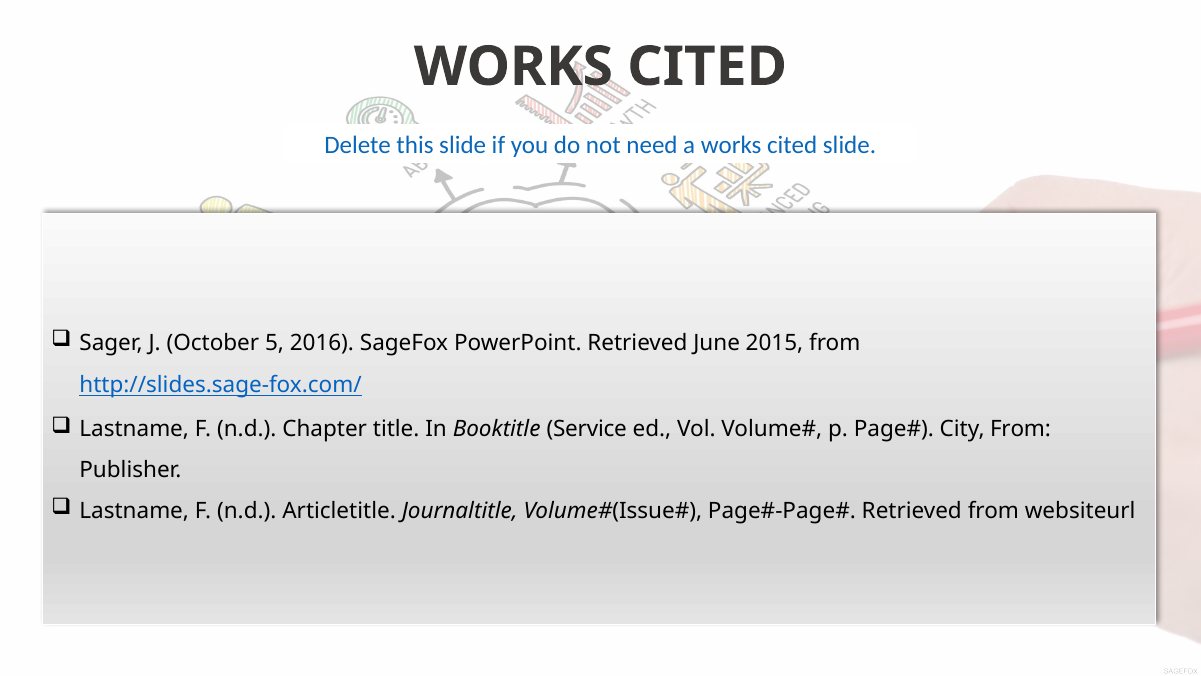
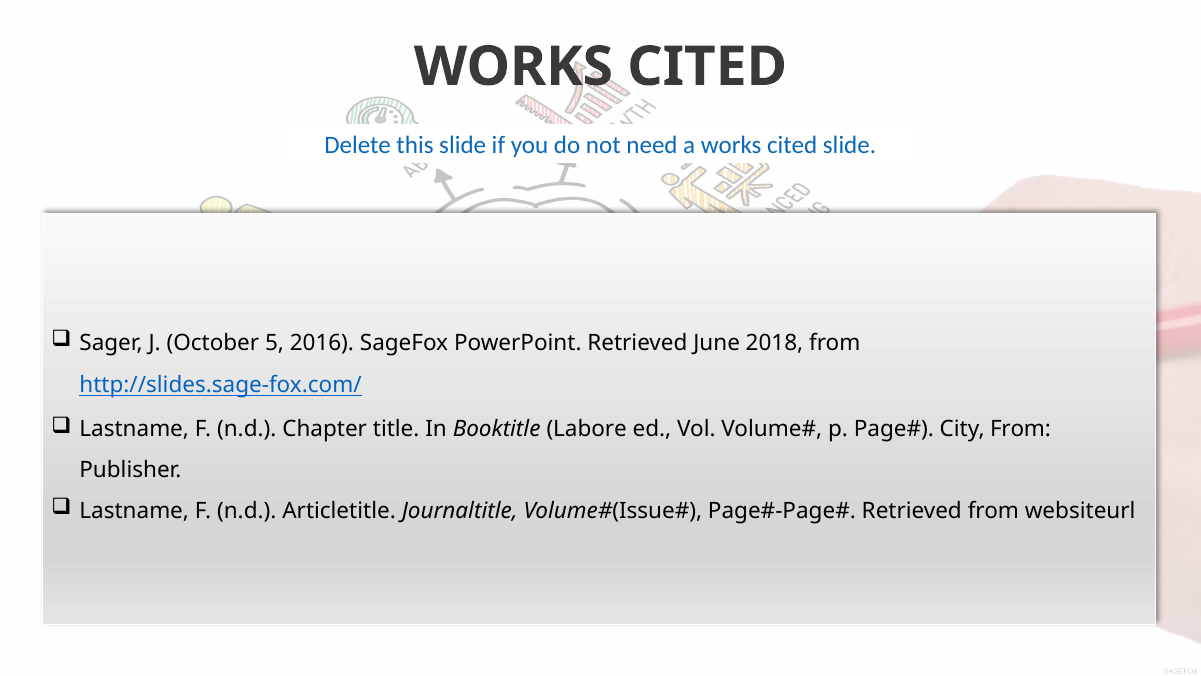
2015: 2015 -> 2018 (774, 343)
Service: Service -> Labore (587, 429)
